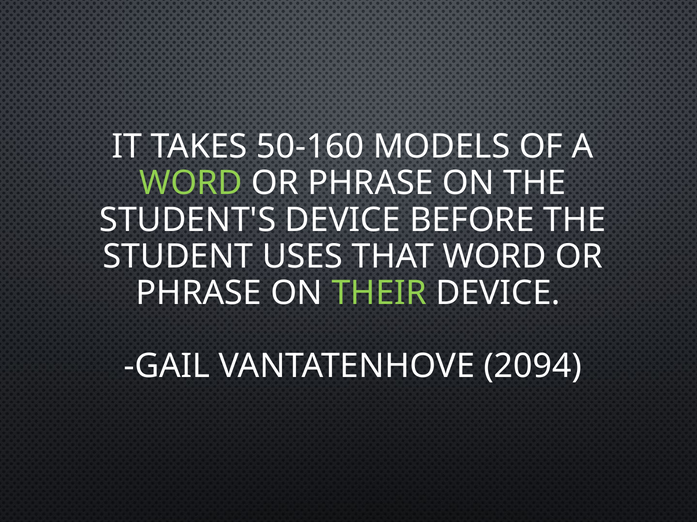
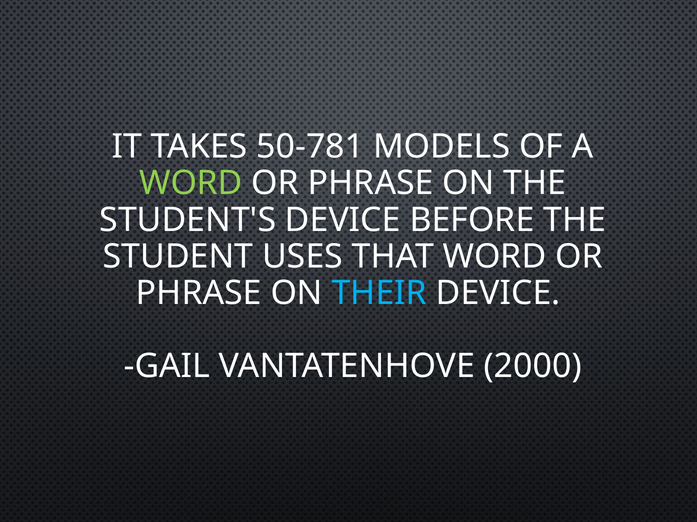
50-160: 50-160 -> 50-781 (310, 147)
THEIR colour: light green -> light blue (379, 293)
2094: 2094 -> 2000 (533, 367)
